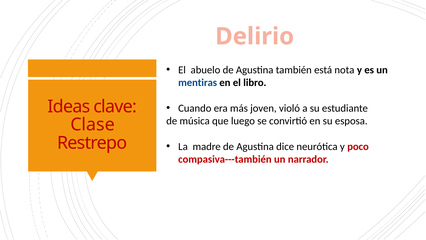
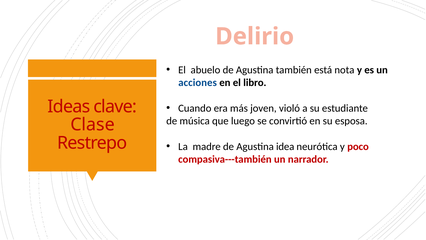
mentiras: mentiras -> acciones (198, 83)
dice: dice -> idea (285, 146)
